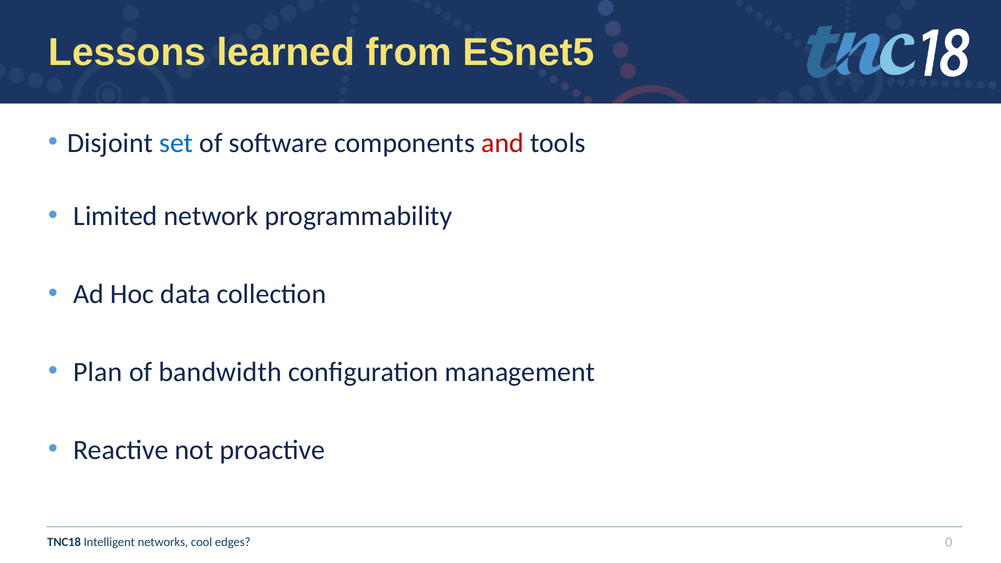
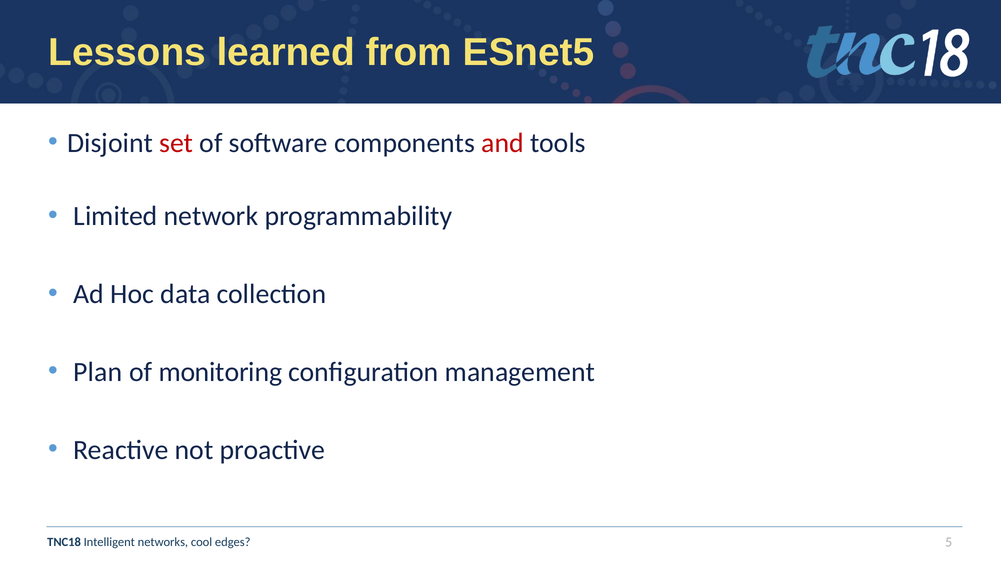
set colour: blue -> red (176, 143)
bandwidth: bandwidth -> monitoring (220, 372)
0: 0 -> 5 (949, 542)
